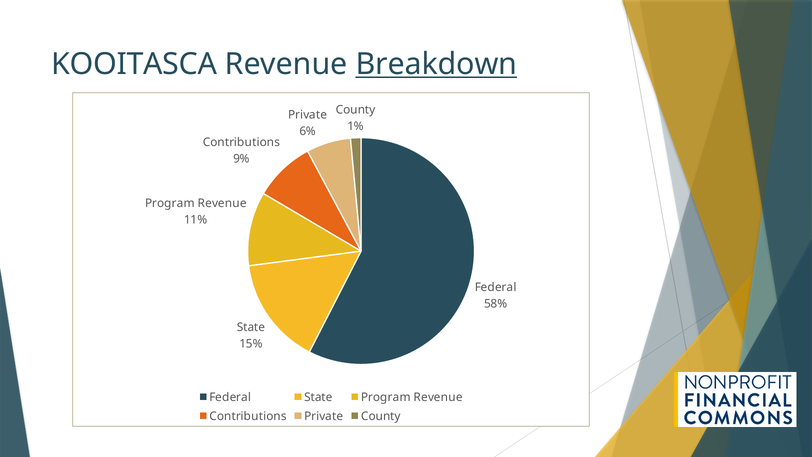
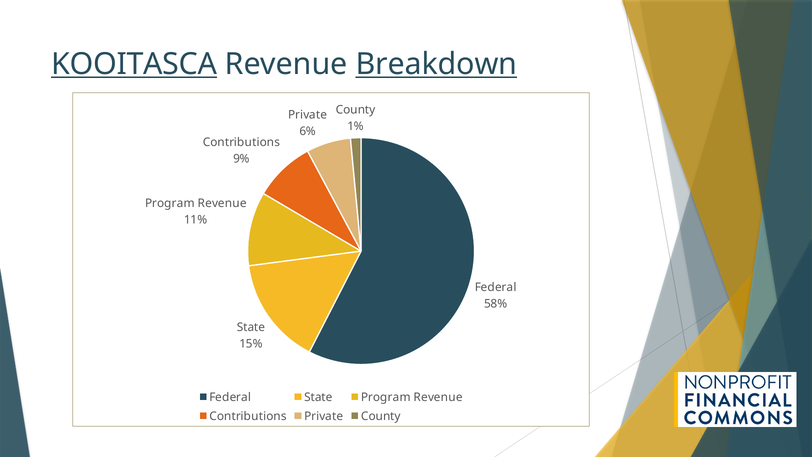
KOOITASCA underline: none -> present (134, 64)
